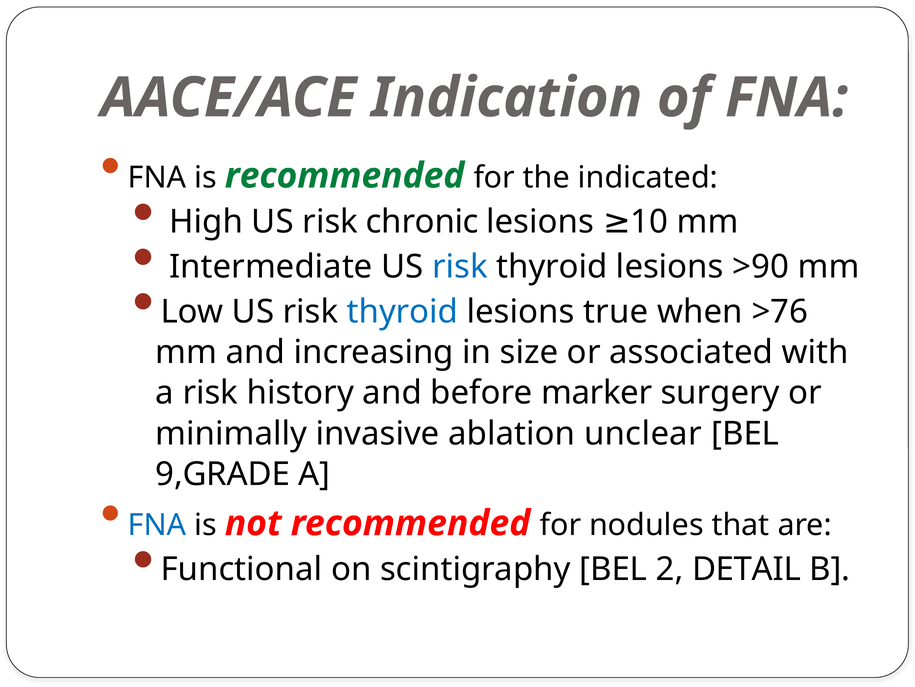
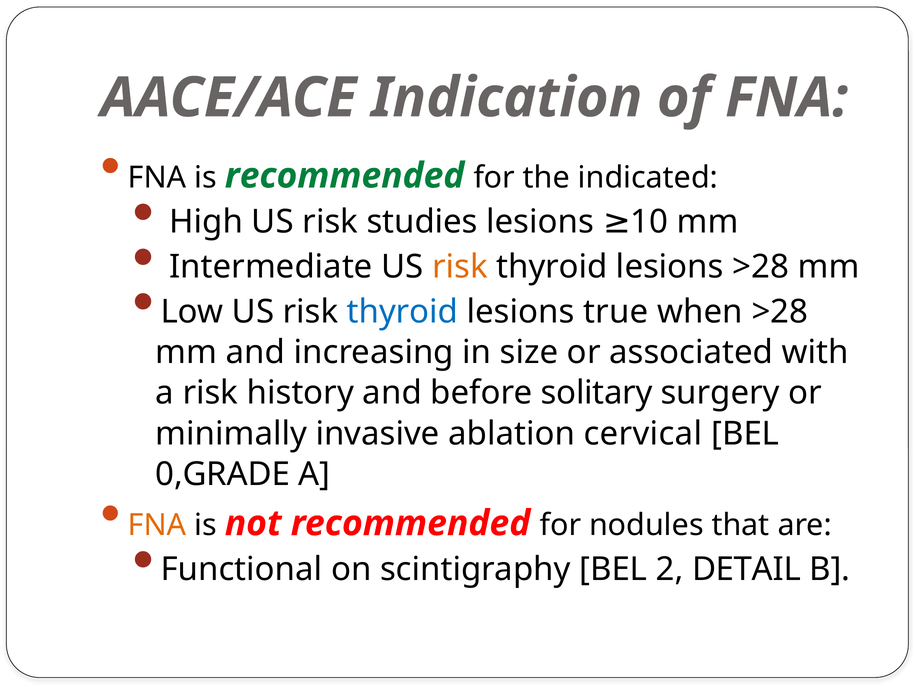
chronic: chronic -> studies (422, 222)
risk colour: blue -> orange (460, 266)
lesions >90: >90 -> >28 (761, 266)
when >76: >76 -> >28 (780, 311)
marker: marker -> solitary (597, 393)
unclear: unclear -> cervical (643, 433)
9,GRADE: 9,GRADE -> 0,GRADE (223, 474)
FNA colour: blue -> orange (157, 525)
